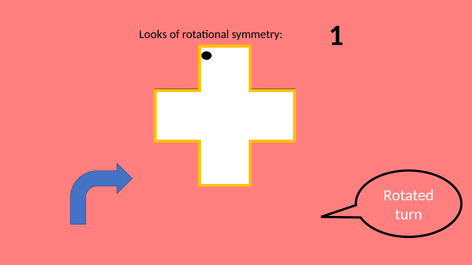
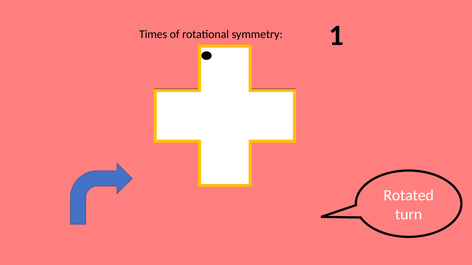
Looks: Looks -> Times (153, 34)
